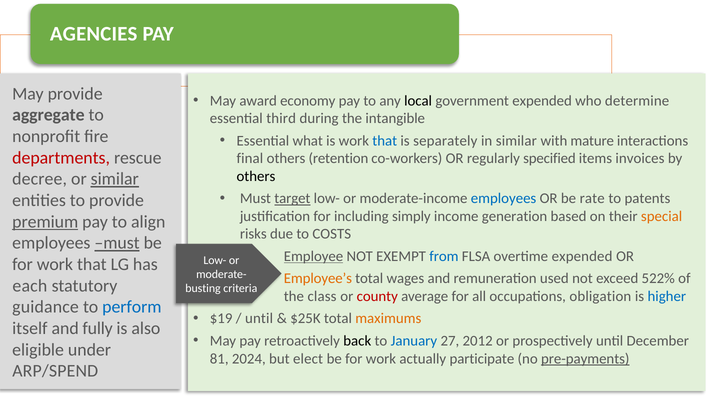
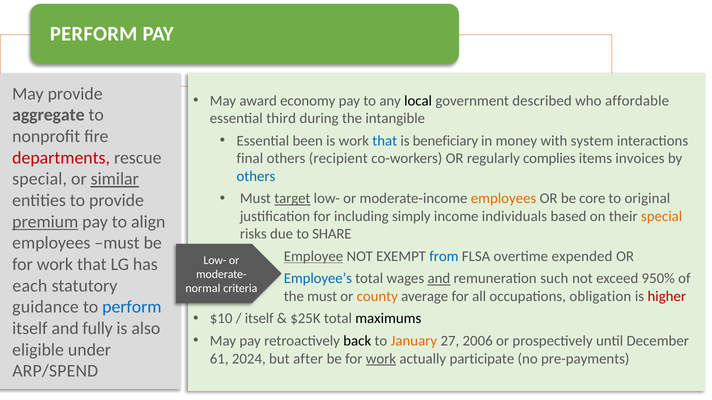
AGENCIES: AGENCIES -> PERFORM (94, 34)
government expended: expended -> described (542, 101)
determine: determine -> affordable (637, 101)
what: what -> been (308, 141)
separately: separately -> beneficiary (445, 141)
in similar: similar -> money (516, 141)
mature: mature -> system (592, 141)
retention: retention -> recipient (338, 159)
specified: specified -> complies (549, 159)
others colour: black -> blue (256, 177)
decree: decree -> special (40, 179)
employees colour: blue -> orange (504, 199)
rate: rate -> core (592, 199)
patents: patents -> original (647, 199)
generation: generation -> individuals (514, 217)
COSTS: COSTS -> SHARE (332, 234)
must underline: present -> none (117, 243)
Employee’s colour: orange -> blue (318, 279)
and underline: none -> present (439, 279)
used: used -> such (554, 279)
522%: 522% -> 950% (658, 279)
busting: busting -> normal (203, 289)
the class: class -> must (322, 297)
county colour: red -> orange (377, 297)
higher colour: blue -> red (667, 297)
$19: $19 -> $10 (221, 319)
until: until -> itself (259, 319)
maximums colour: orange -> black (388, 319)
January colour: blue -> orange (414, 341)
2012: 2012 -> 2006 (478, 341)
81: 81 -> 61 (219, 359)
elect: elect -> after (308, 359)
work underline: none -> present (381, 359)
pre-payments underline: present -> none (585, 359)
